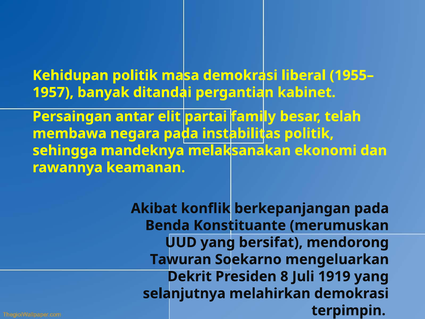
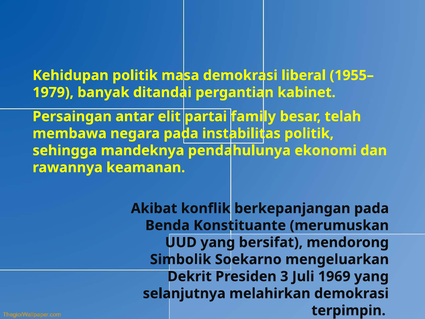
1957: 1957 -> 1979 (53, 92)
melaksanakan: melaksanakan -> pendahulunya (239, 150)
Tawuran: Tawuran -> Simbolik (181, 259)
8: 8 -> 3 (284, 276)
1919: 1919 -> 1969 (334, 276)
